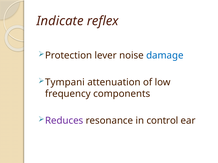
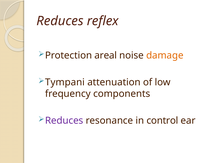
Indicate: Indicate -> Reduces (60, 21)
lever: lever -> areal (106, 56)
damage colour: blue -> orange (165, 56)
